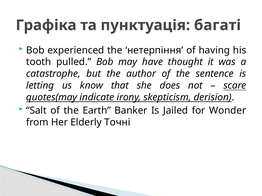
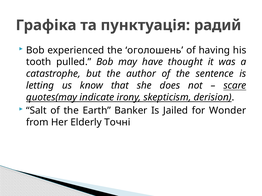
багаті: багаті -> радий (218, 25)
нетерпіння: нетерпіння -> оголошень (154, 50)
